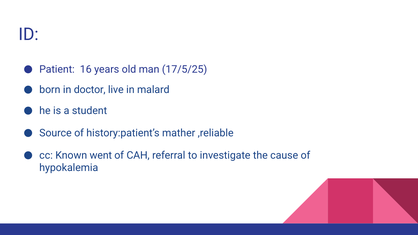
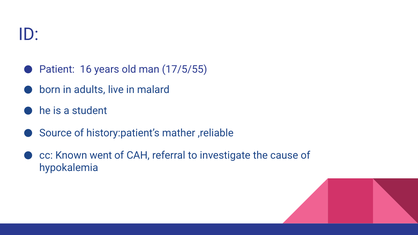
17/5/25: 17/5/25 -> 17/5/55 (185, 69)
doctor: doctor -> adults (90, 90)
